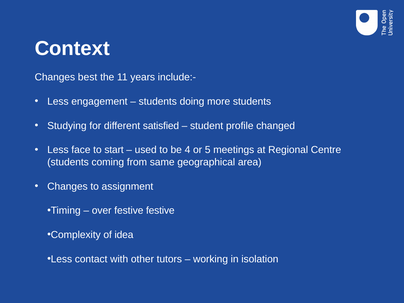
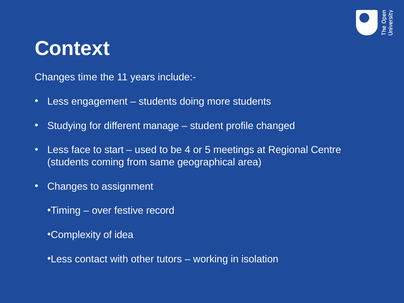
best: best -> time (88, 77)
satisfied: satisfied -> manage (161, 126)
festive festive: festive -> record (160, 211)
